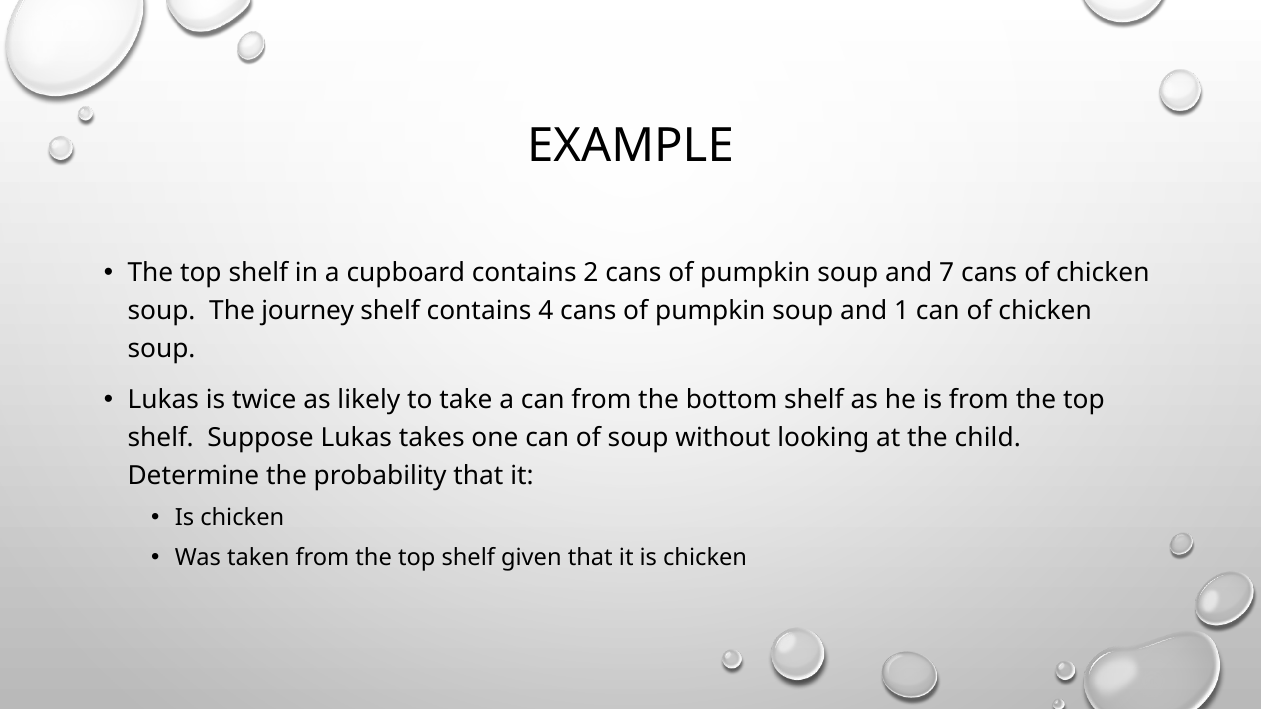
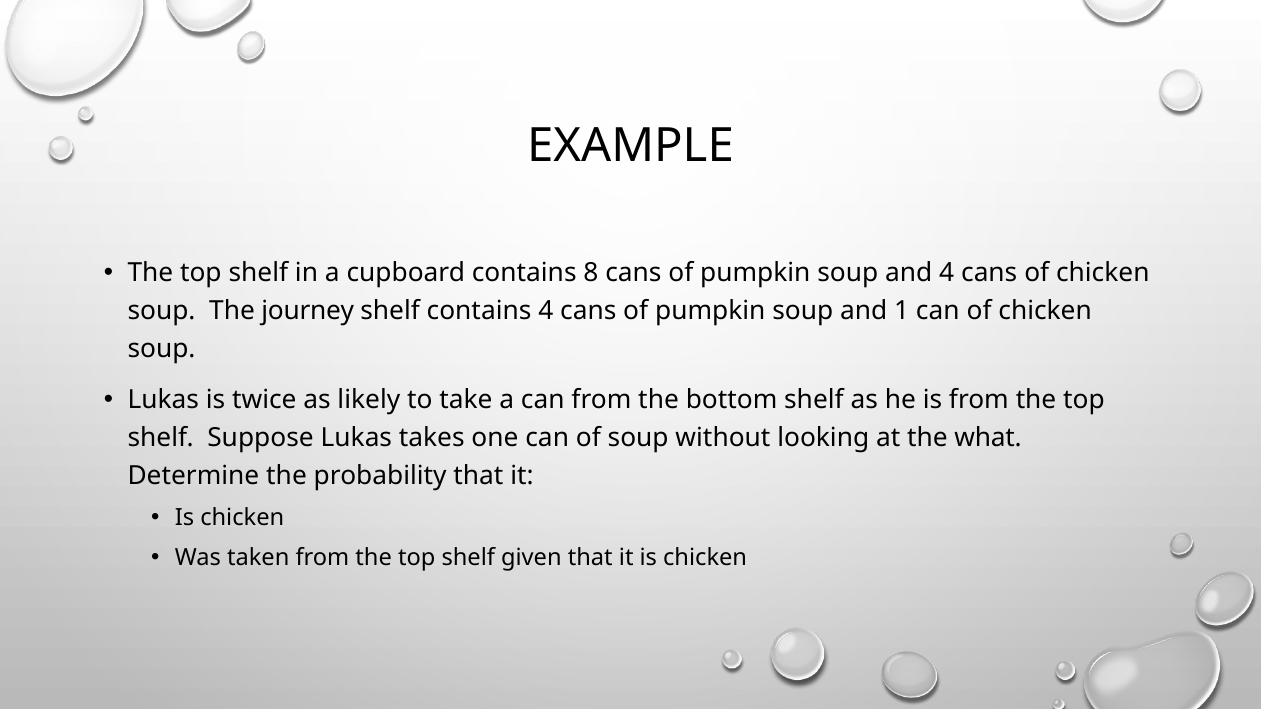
2: 2 -> 8 (591, 273)
and 7: 7 -> 4 (947, 273)
child: child -> what (988, 438)
